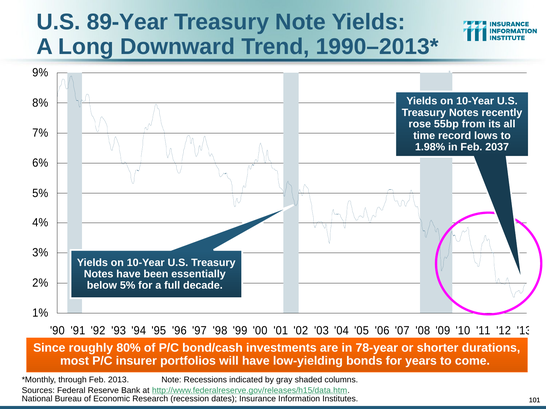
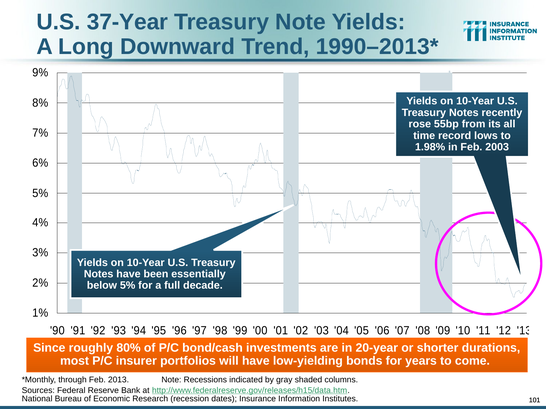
89-Year: 89-Year -> 37-Year (128, 22)
2037: 2037 -> 2003 (497, 147)
78-year: 78-year -> 20-year (377, 348)
